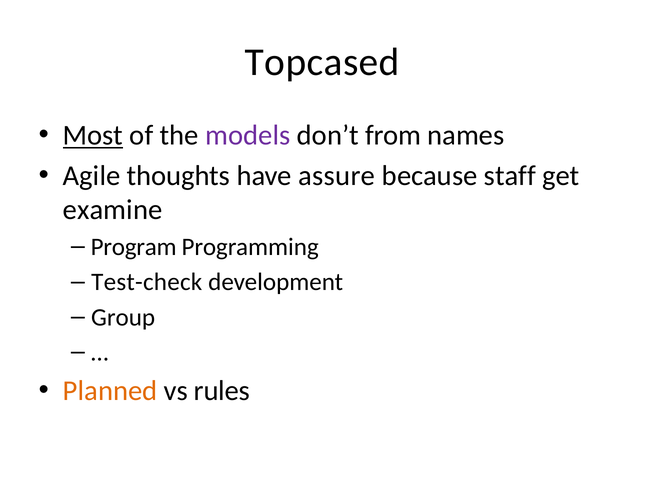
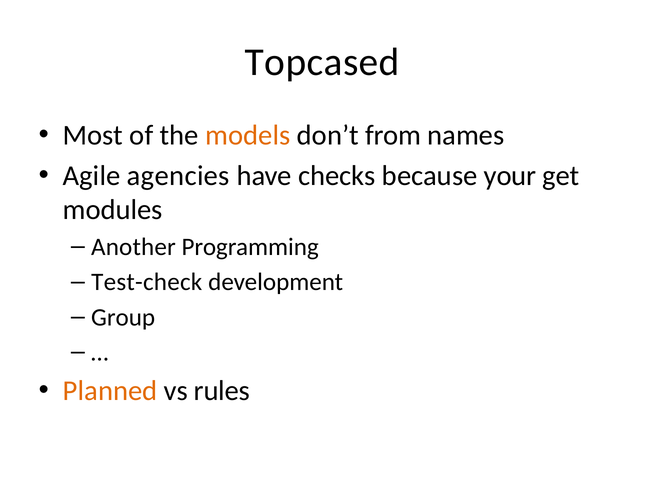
Most underline: present -> none (93, 135)
models colour: purple -> orange (248, 135)
thoughts: thoughts -> agencies (178, 175)
assure: assure -> checks (337, 175)
staff: staff -> your (510, 175)
examine: examine -> modules (113, 210)
Program: Program -> Another (133, 247)
